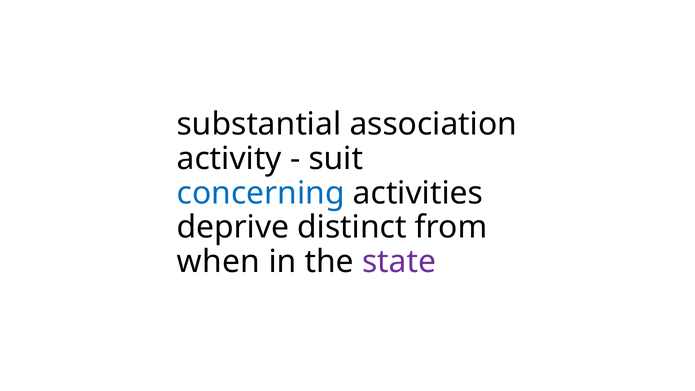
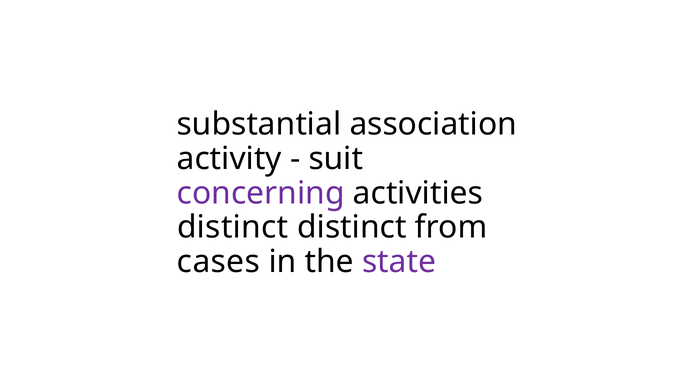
concerning colour: blue -> purple (261, 193)
deprive: deprive -> distinct (233, 227)
when: when -> cases (218, 262)
